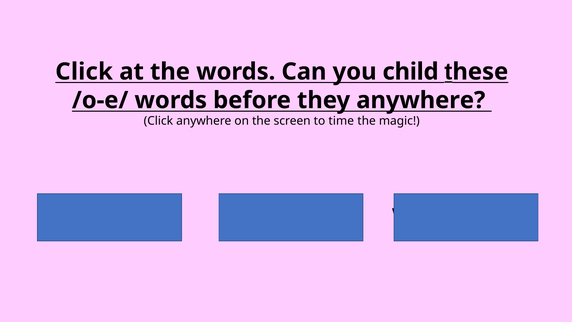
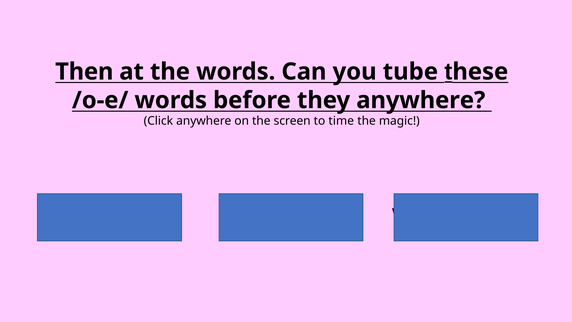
Click: Click -> Then (84, 72)
child: child -> tube (410, 72)
